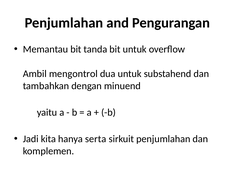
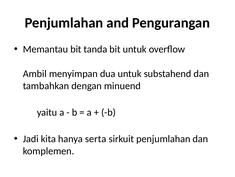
mengontrol: mengontrol -> menyimpan (73, 73)
